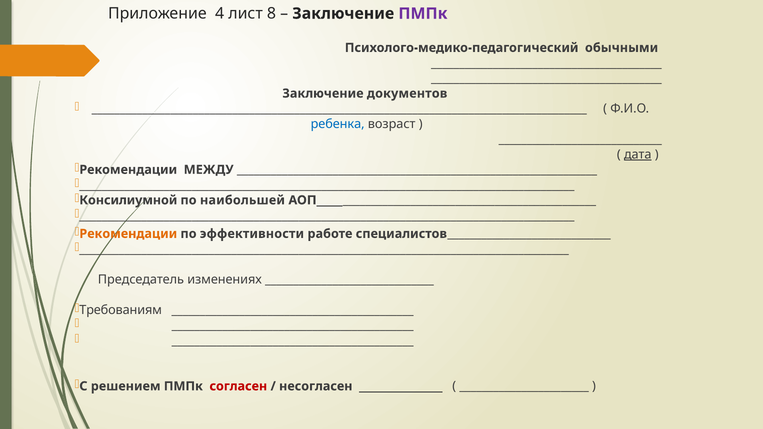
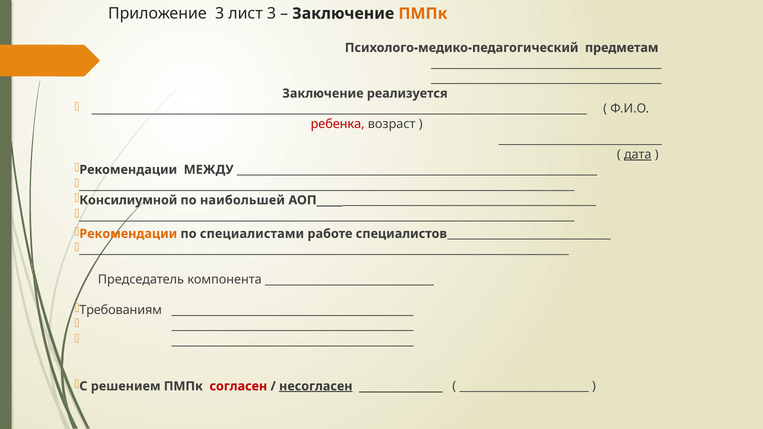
Приложение 4: 4 -> 3 (220, 14)
лист 8: 8 -> 3 (271, 14)
ПМПк colour: purple -> orange (423, 14)
обычными: обычными -> предметам (622, 48)
документов: документов -> реализуется (407, 93)
ребенка colour: blue -> red (338, 124)
эффективности: эффективности -> специалистами (252, 234)
изменениях: изменениях -> компонента (225, 280)
несогласен underline: none -> present (316, 386)
